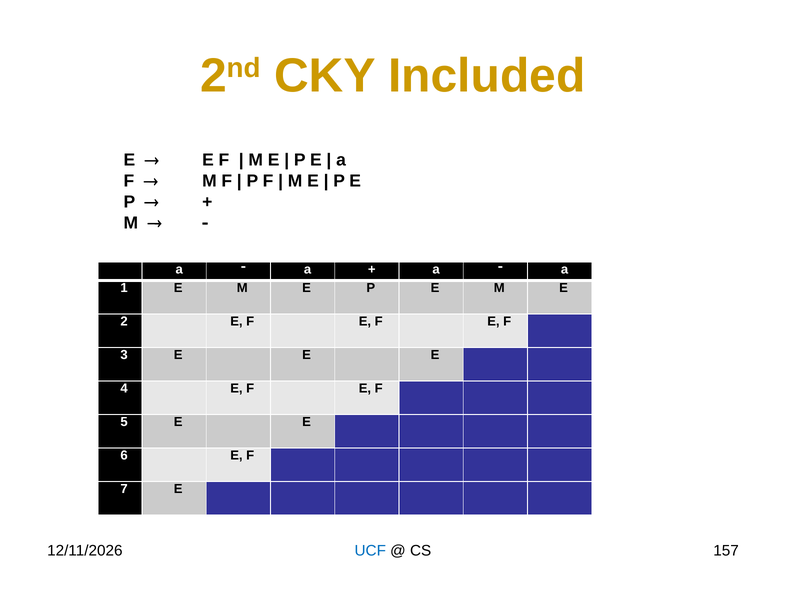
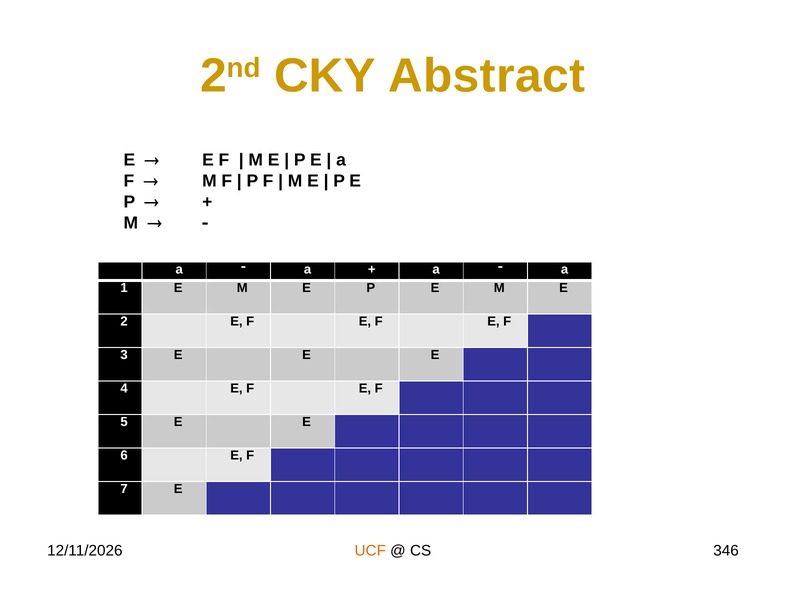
Included: Included -> Abstract (487, 76)
UCF colour: blue -> orange (370, 551)
157: 157 -> 346 (726, 551)
